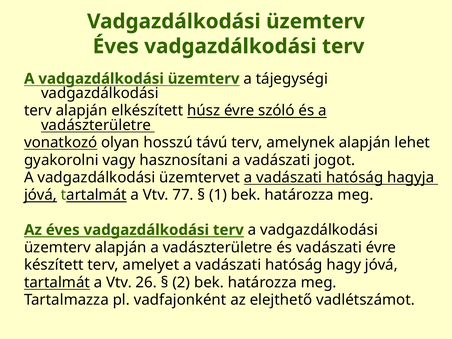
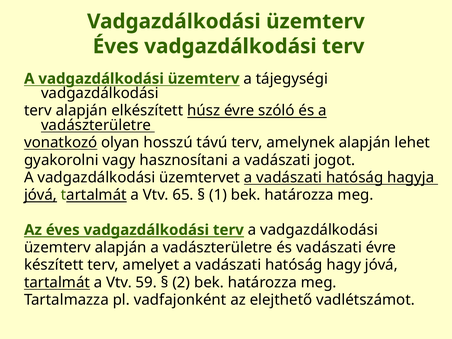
77: 77 -> 65 (183, 195)
26: 26 -> 59 (146, 282)
